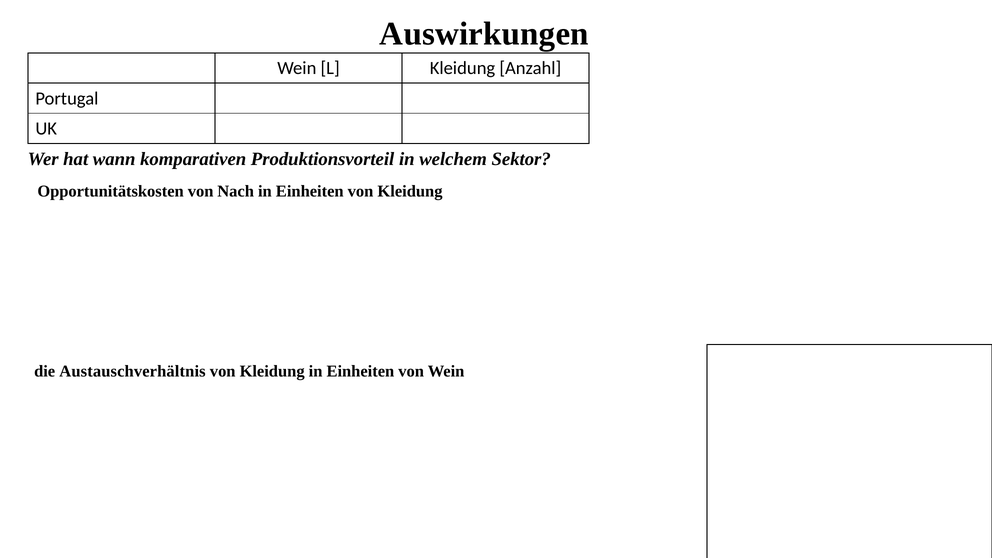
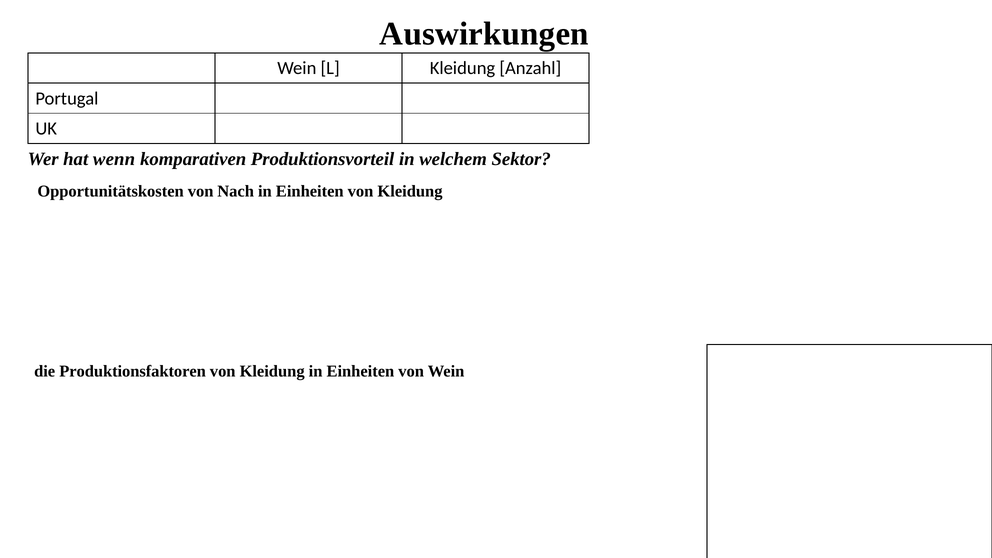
wann: wann -> wenn (114, 159)
Austauschverhältnis: Austauschverhältnis -> Produktionsfaktoren (133, 371)
